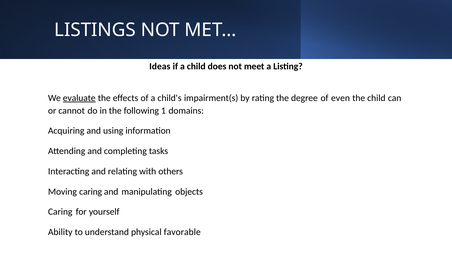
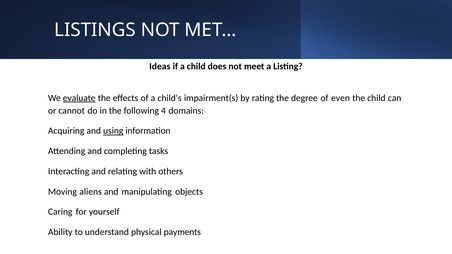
1: 1 -> 4 (163, 111)
using underline: none -> present (113, 131)
Moving caring: caring -> aliens (91, 192)
favorable: favorable -> payments (182, 232)
